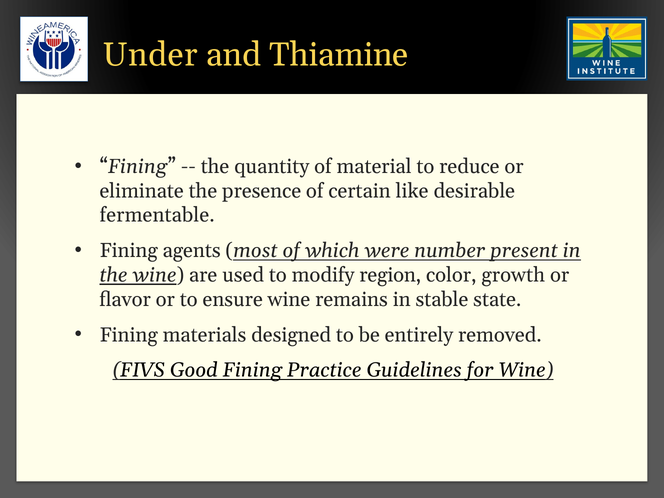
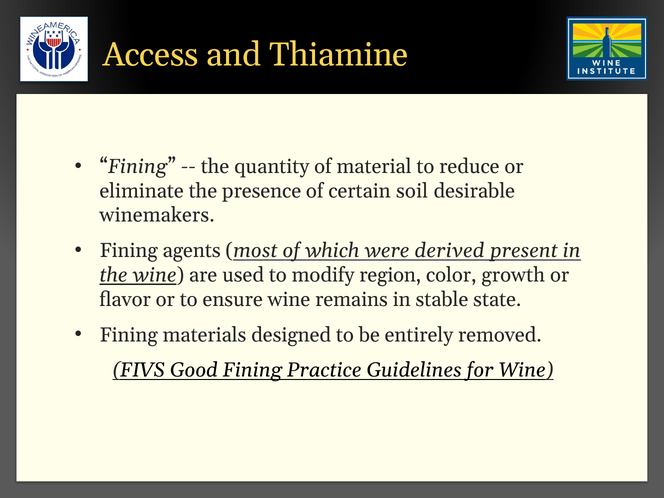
Under: Under -> Access (151, 55)
like: like -> soil (412, 191)
fermentable: fermentable -> winemakers (157, 215)
number: number -> derived (450, 251)
